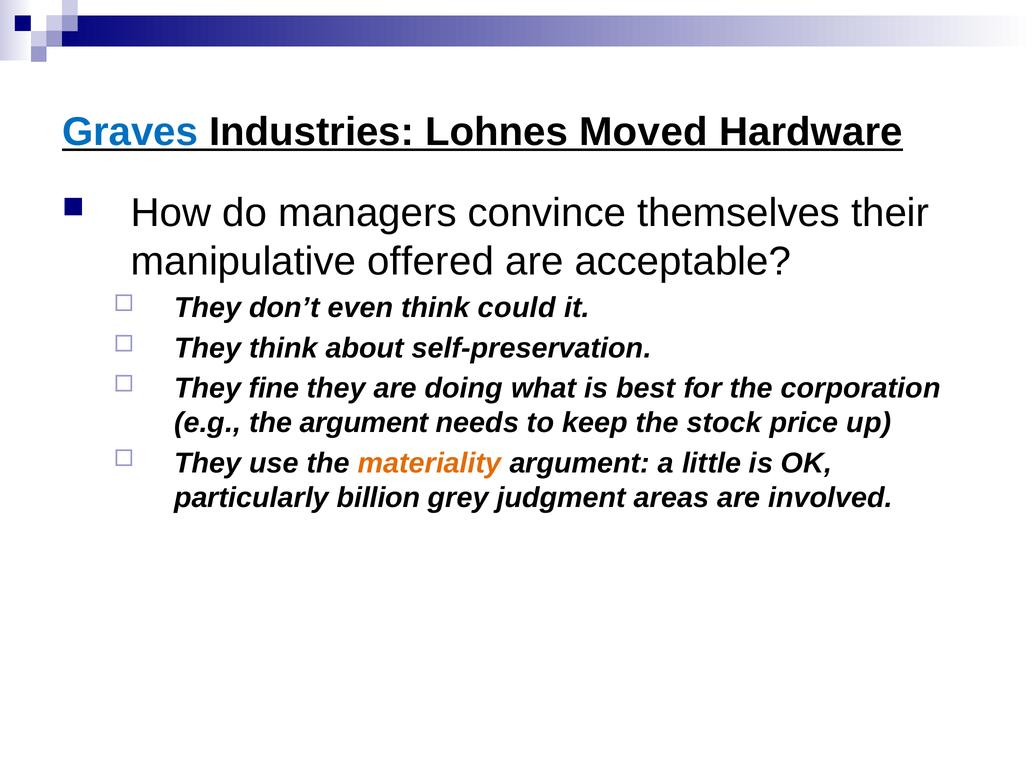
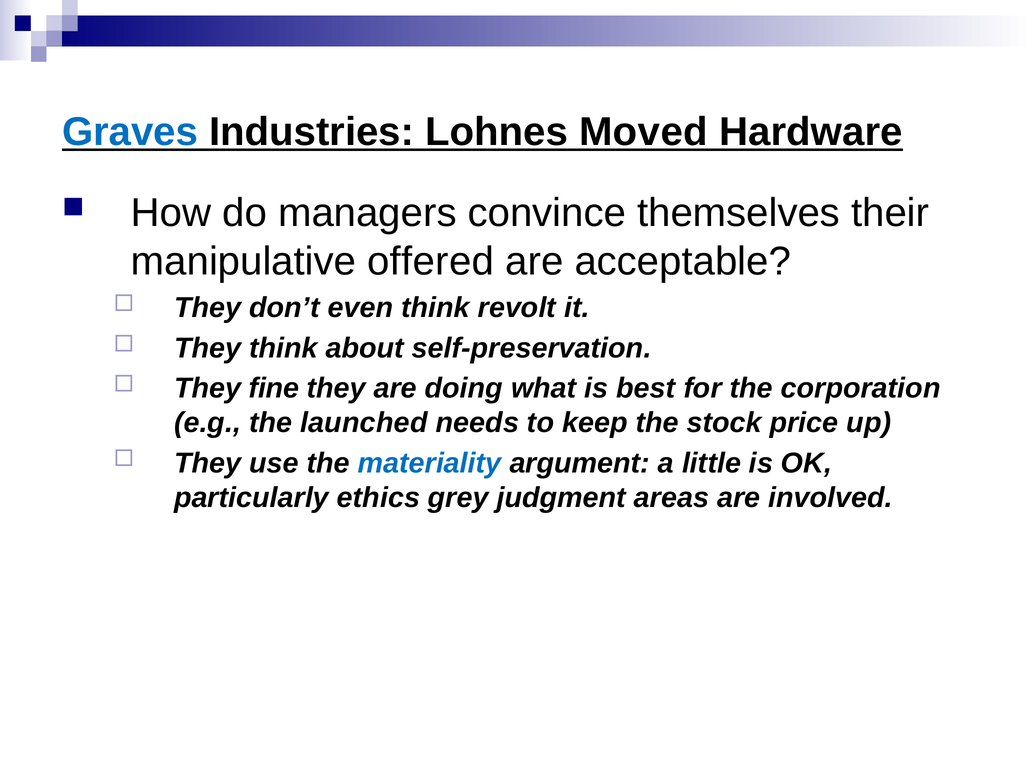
could: could -> revolt (517, 308)
the argument: argument -> launched (364, 423)
materiality colour: orange -> blue (430, 463)
billion: billion -> ethics (378, 497)
